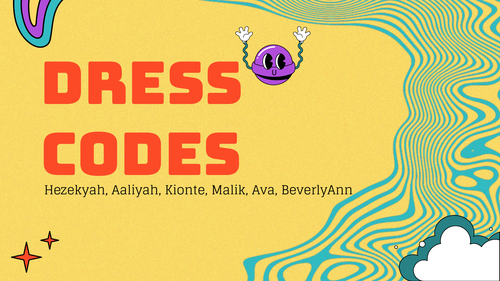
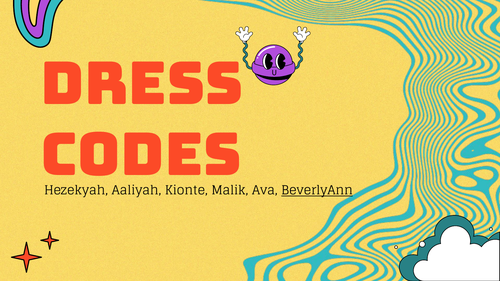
BeverlyAnn underline: none -> present (317, 191)
